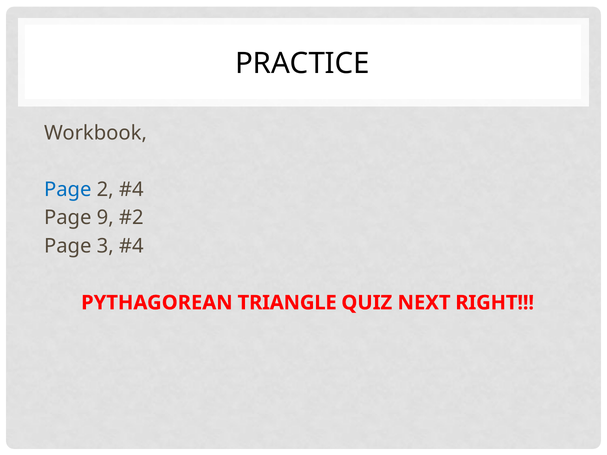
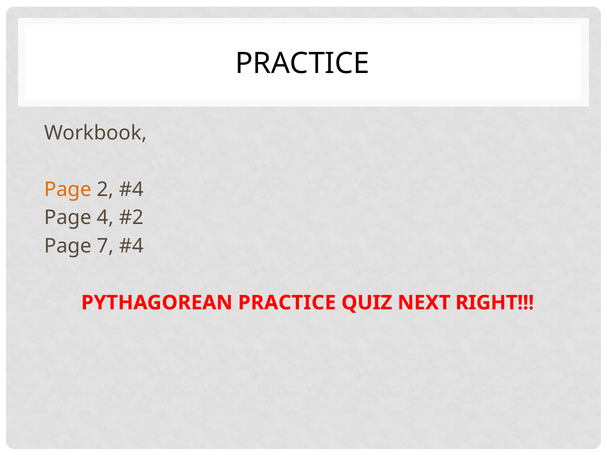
Page colour: blue -> orange (68, 190)
9: 9 -> 4 (105, 218)
3: 3 -> 7 (105, 246)
PYTHAGOREAN TRIANGLE: TRIANGLE -> PRACTICE (287, 303)
